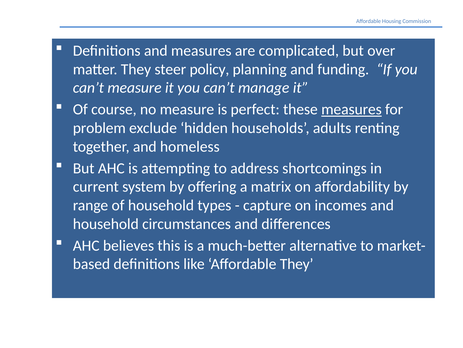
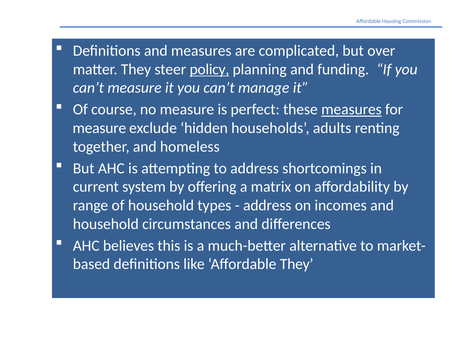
policy underline: none -> present (209, 69)
problem: problem -> measure (99, 128)
capture: capture -> address (267, 205)
